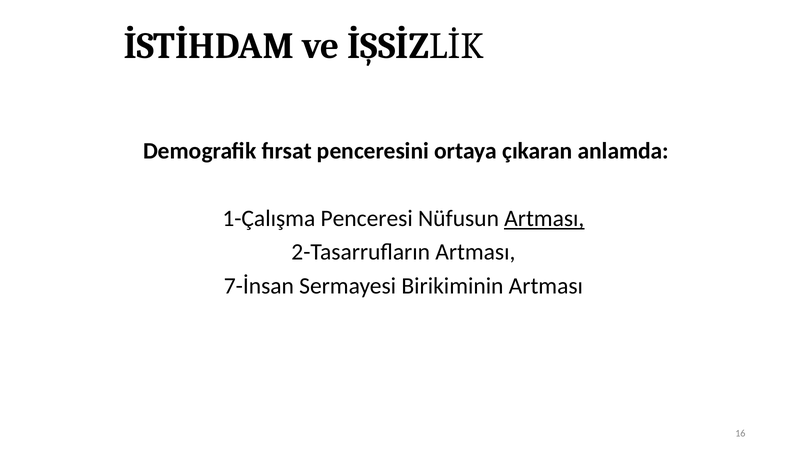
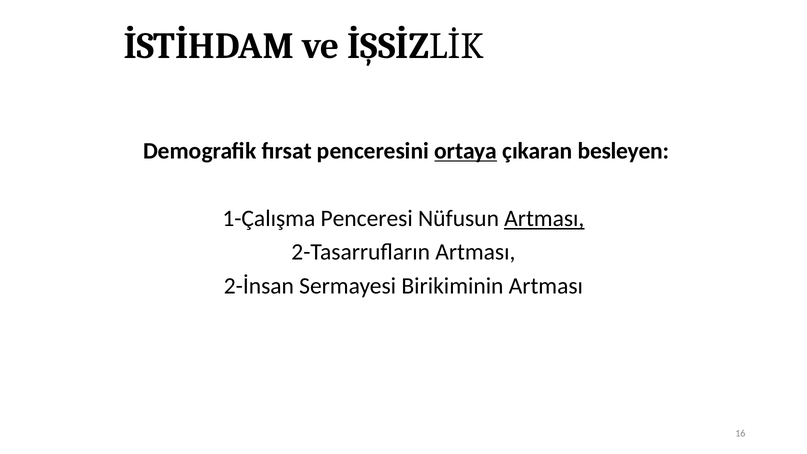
ortaya underline: none -> present (466, 151)
anlamda: anlamda -> besleyen (623, 151)
7-İnsan: 7-İnsan -> 2-İnsan (259, 286)
